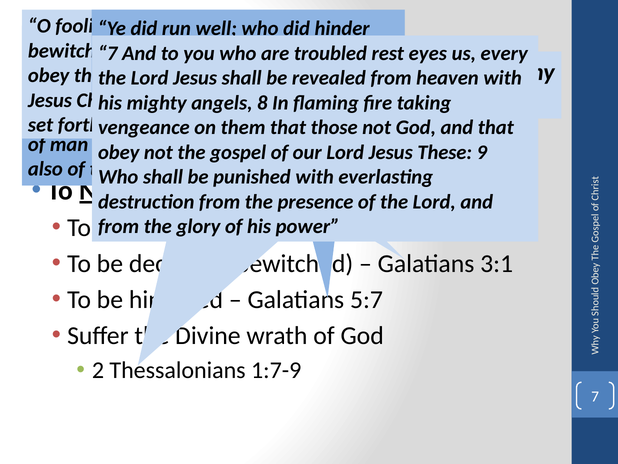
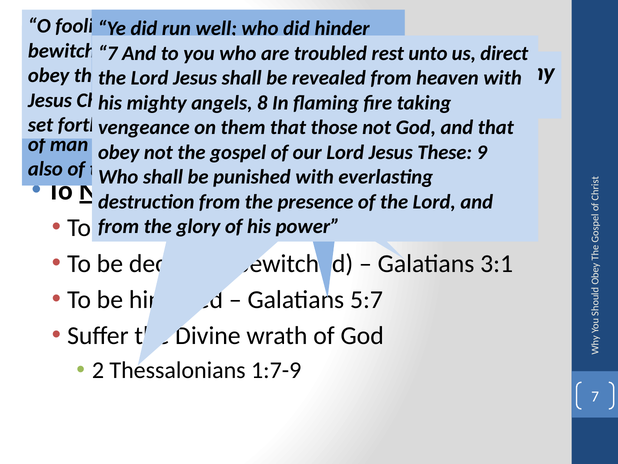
rest eyes: eyes -> unto (428, 53)
us every: every -> direct (504, 53)
